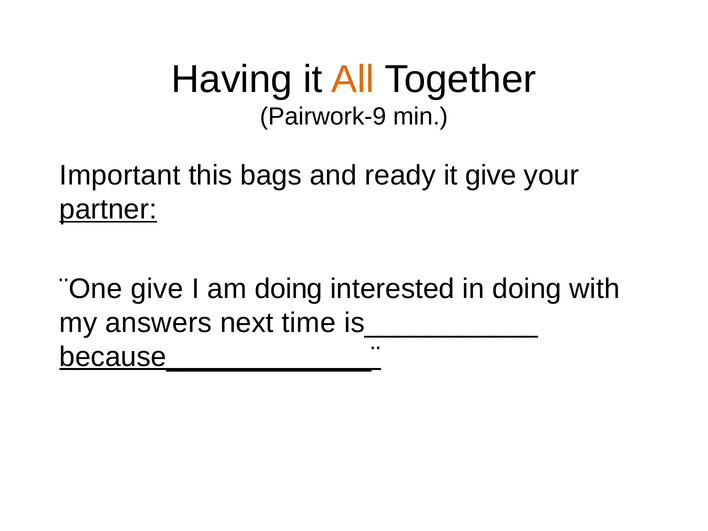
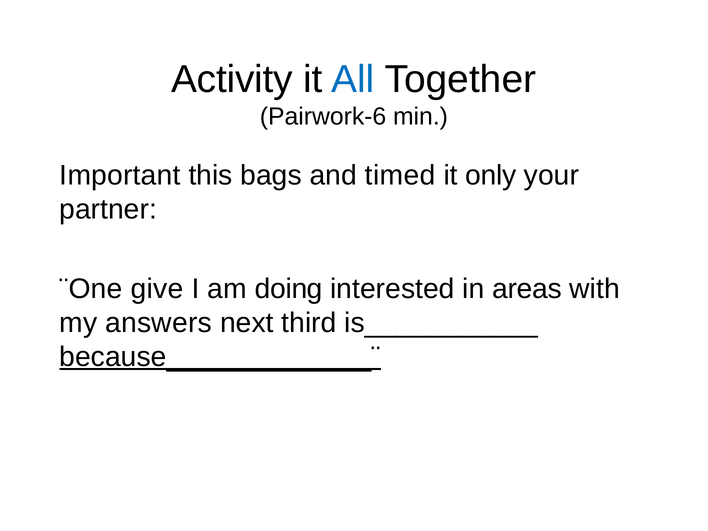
Having: Having -> Activity (232, 79)
All colour: orange -> blue (353, 79)
Pairwork-9: Pairwork-9 -> Pairwork-6 (323, 117)
ready: ready -> timed (400, 175)
it give: give -> only (491, 175)
partner underline: present -> none (108, 209)
in doing: doing -> areas (527, 289)
time: time -> third (309, 323)
